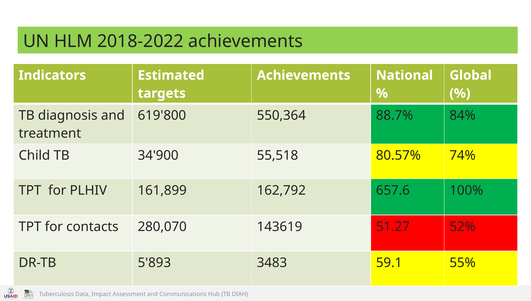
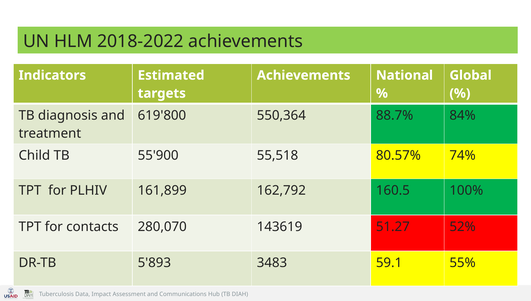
34'900: 34'900 -> 55'900 (158, 156)
657.6: 657.6 -> 160.5 (393, 191)
